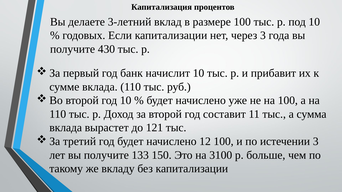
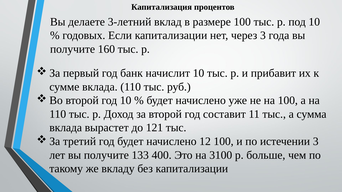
430: 430 -> 160 (106, 49)
150: 150 -> 400 (162, 155)
